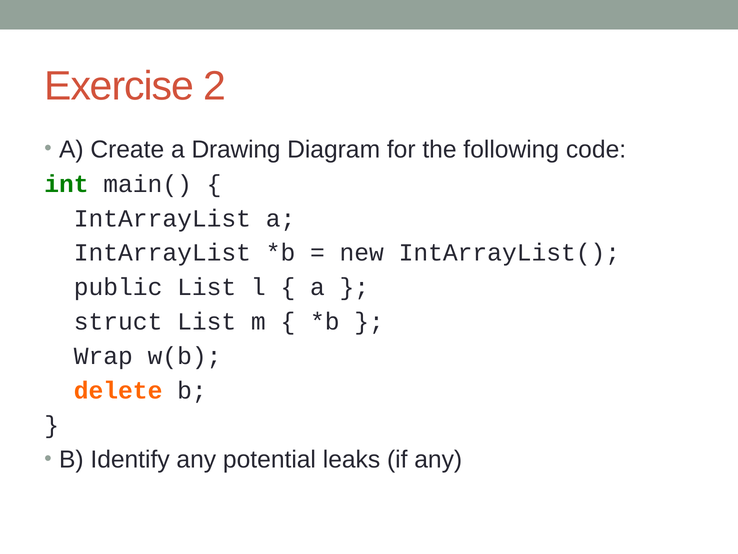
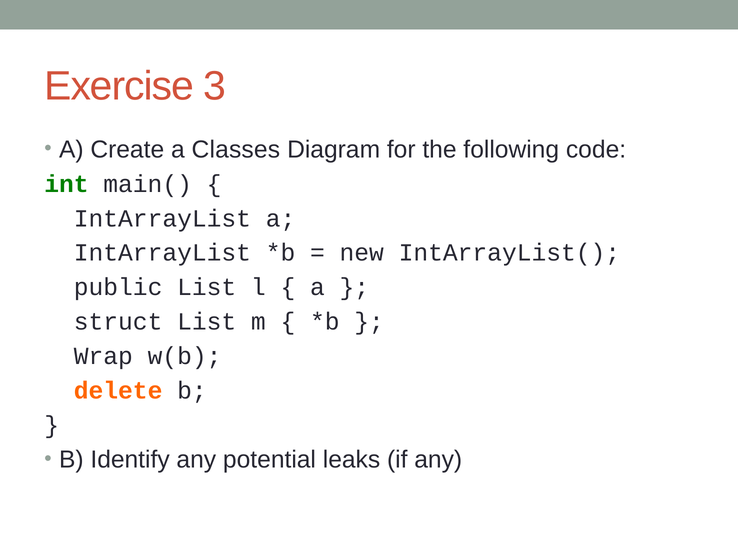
2: 2 -> 3 (215, 86)
Drawing: Drawing -> Classes (236, 149)
